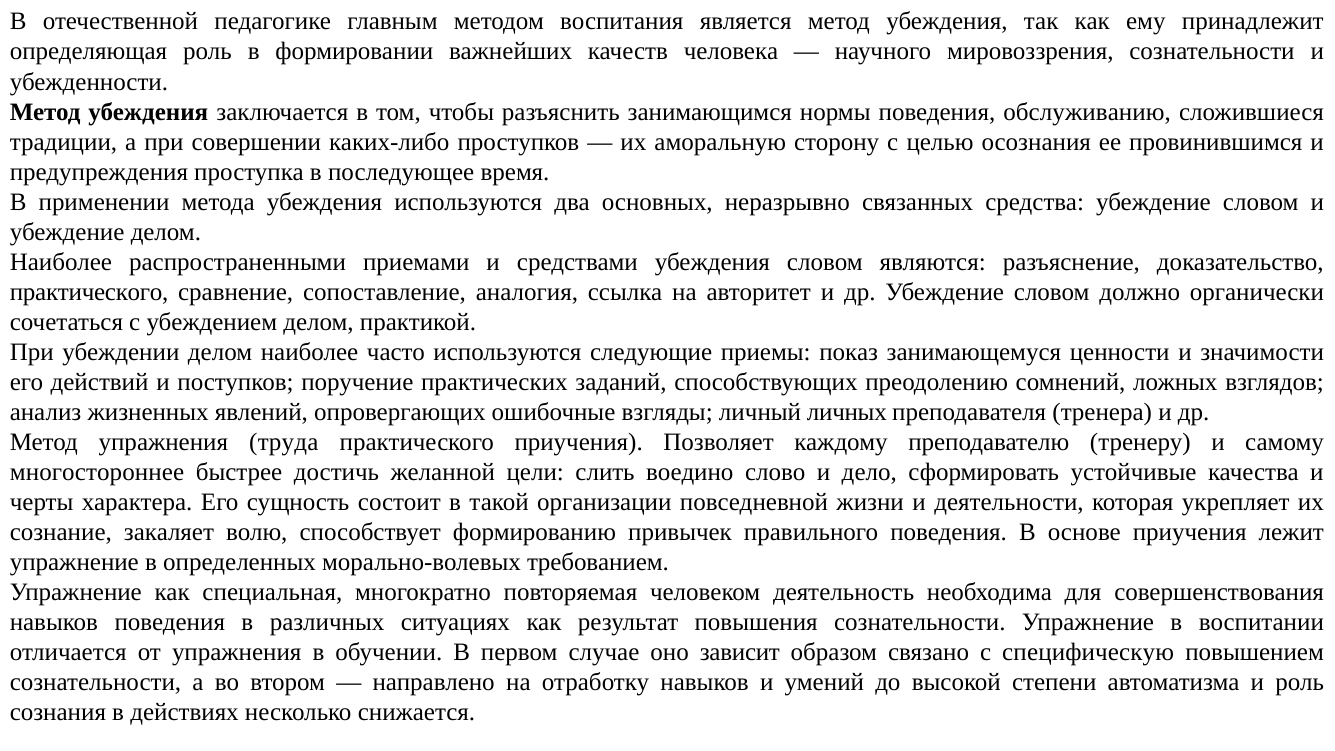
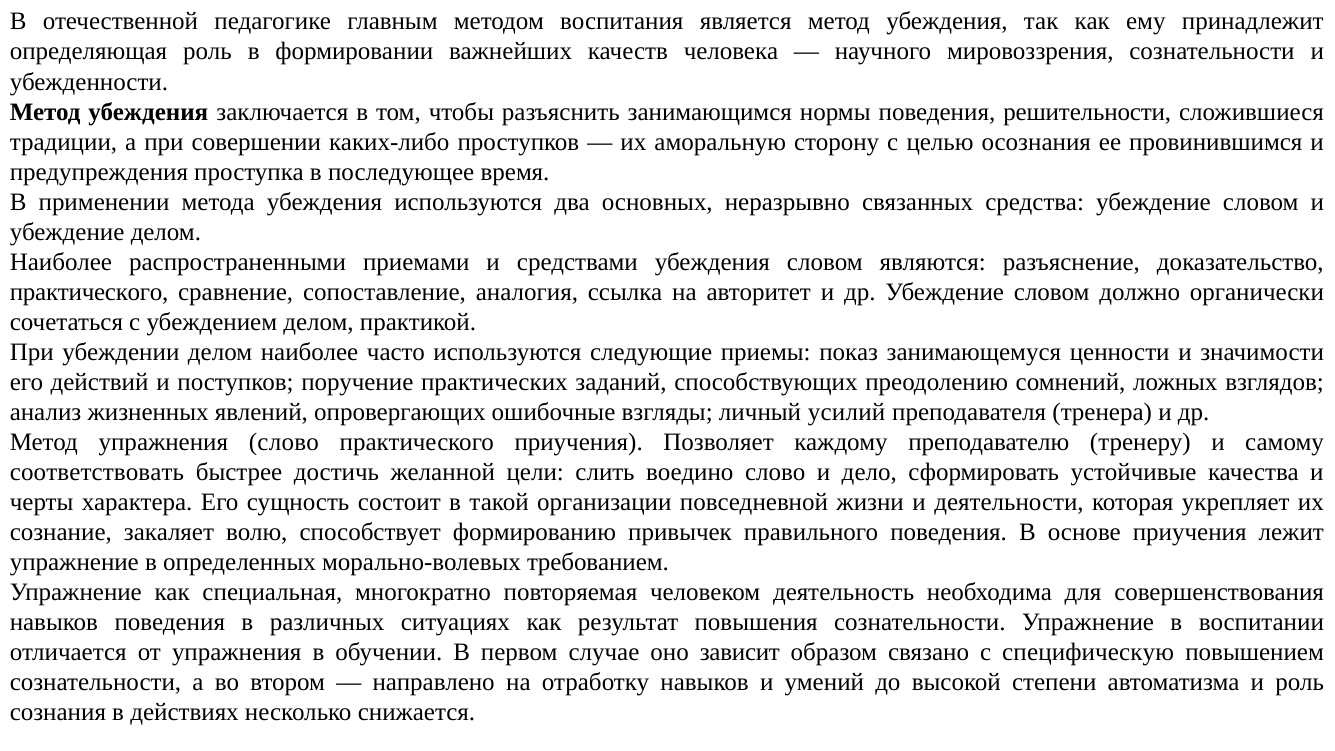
обслуживанию: обслуживанию -> решительности (1087, 112)
личных: личных -> усилий (847, 412)
упражнения труда: труда -> слово (284, 442)
многостороннее: многостороннее -> соответствовать (97, 472)
